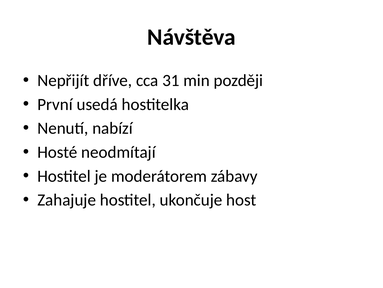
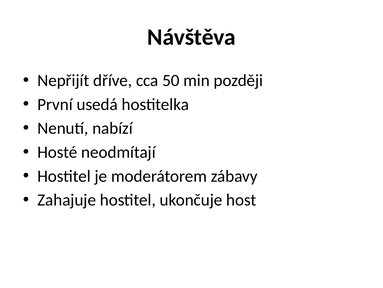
31: 31 -> 50 (171, 80)
